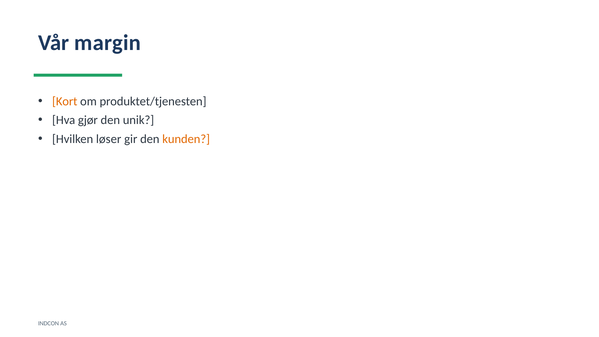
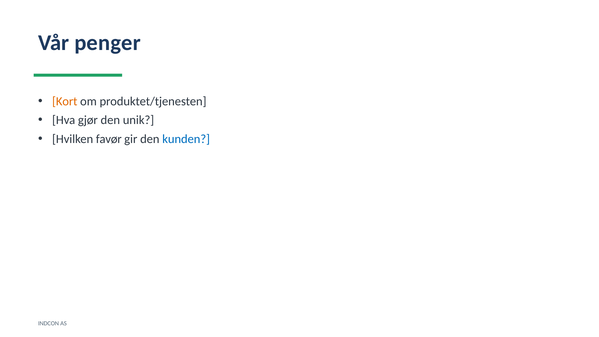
margin: margin -> penger (108, 43)
løser: løser -> favør (109, 139)
kunden colour: orange -> blue (186, 139)
